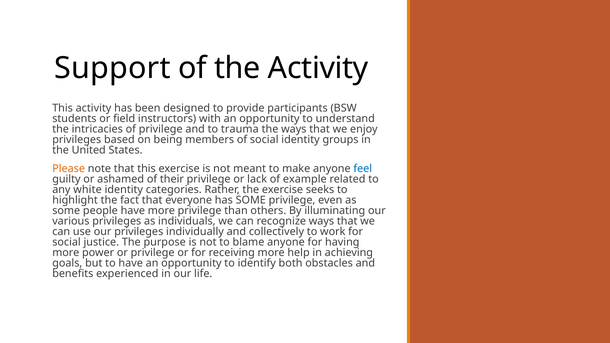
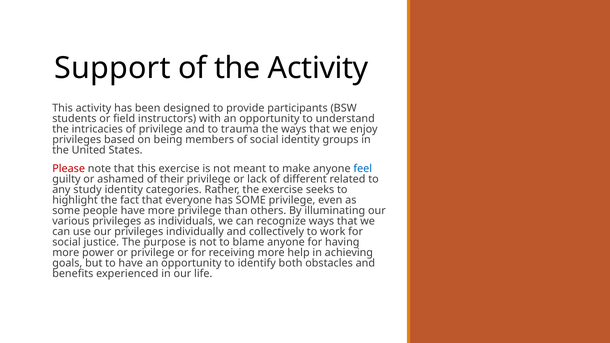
Please colour: orange -> red (69, 169)
example: example -> different (305, 179)
white: white -> study (88, 190)
